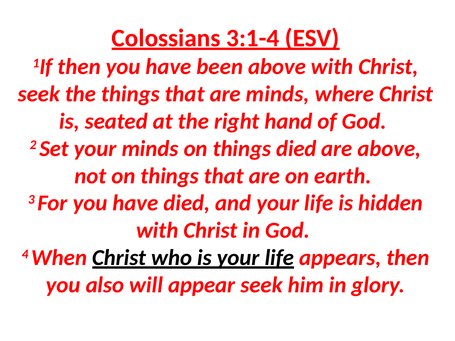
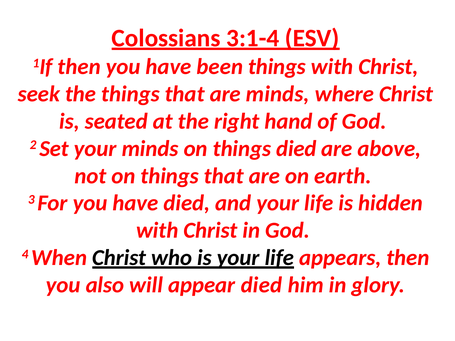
been above: above -> things (277, 67)
appear seek: seek -> died (261, 285)
